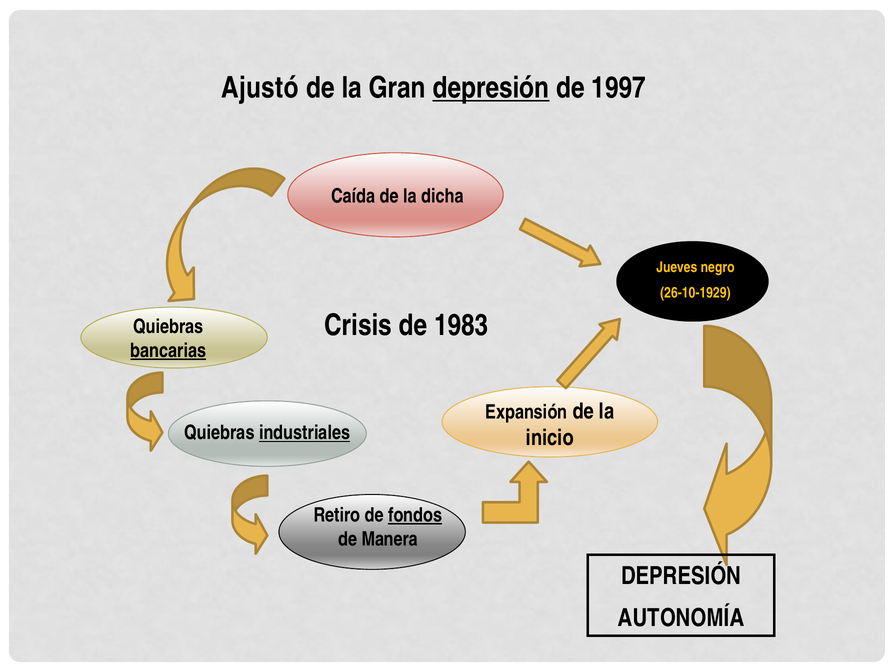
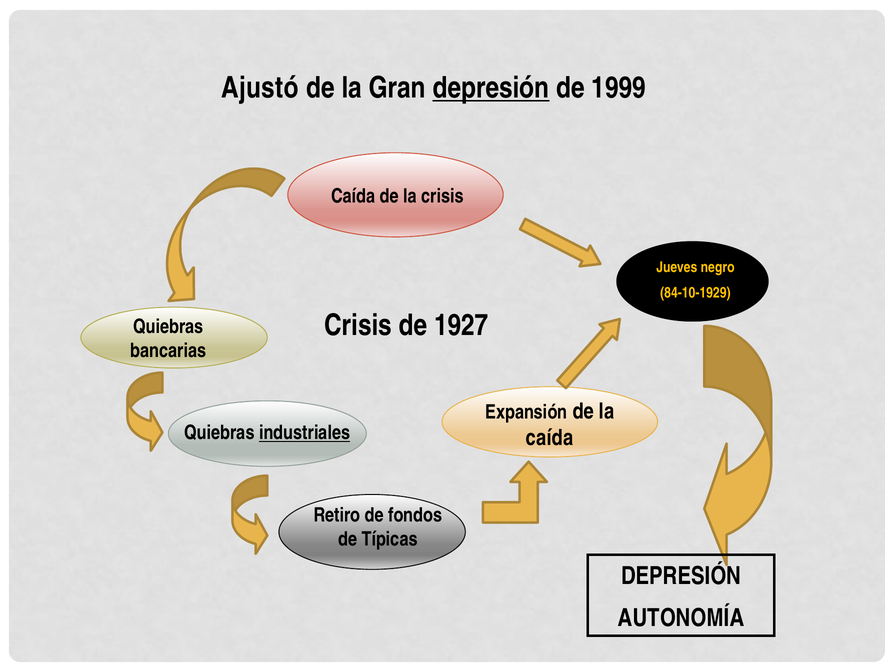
1997: 1997 -> 1999 (619, 88)
la dicha: dicha -> crisis (443, 196)
26-10-1929: 26-10-1929 -> 84-10-1929 (695, 293)
1983: 1983 -> 1927 (461, 325)
bancarias underline: present -> none (168, 351)
inicio: inicio -> caída (550, 438)
fondos underline: present -> none (415, 515)
Manera: Manera -> Típicas (390, 539)
